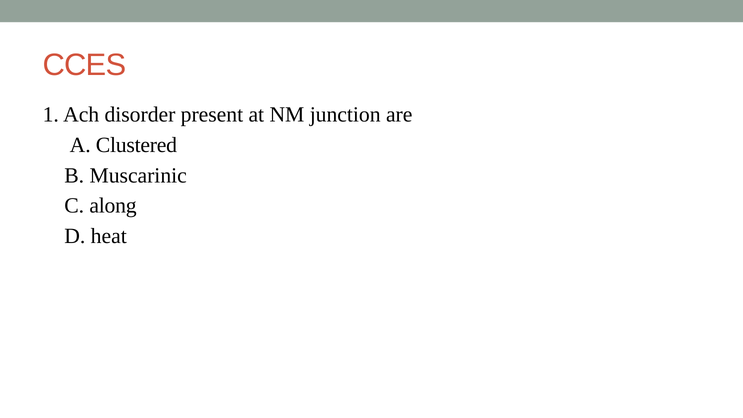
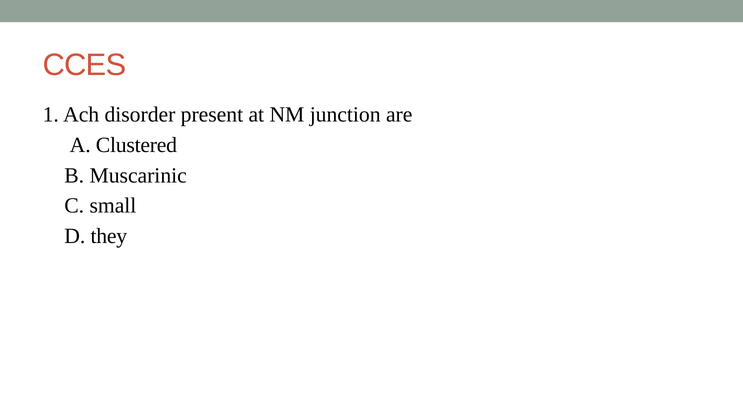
along: along -> small (113, 206)
heat: heat -> they (109, 236)
